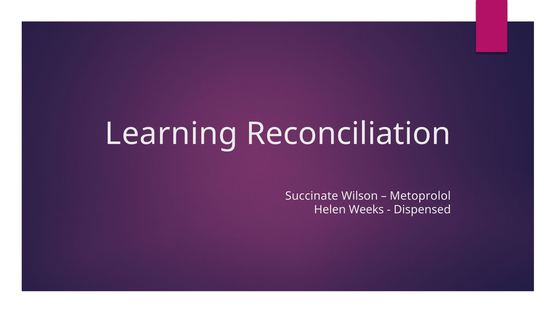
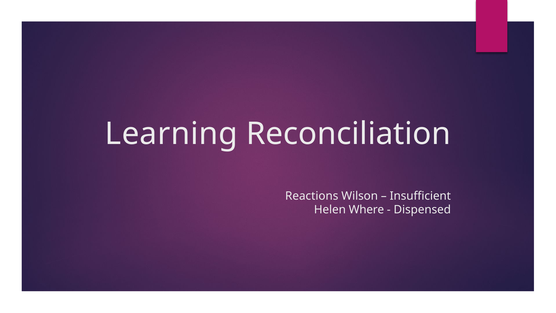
Succinate: Succinate -> Reactions (312, 196)
Metoprolol: Metoprolol -> Insufficient (420, 196)
Weeks: Weeks -> Where (366, 210)
